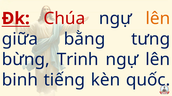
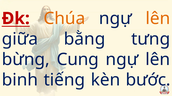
Chúa colour: red -> orange (64, 19)
Trinh: Trinh -> Cung (78, 60)
quốc: quốc -> bước (148, 81)
